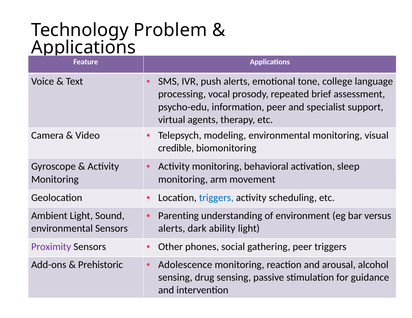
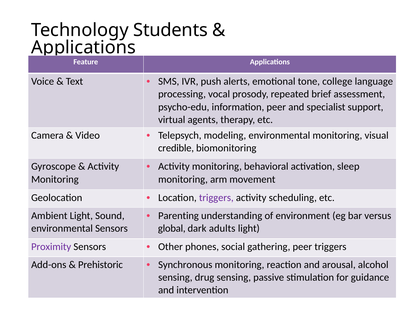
Problem: Problem -> Students (171, 30)
triggers colour: blue -> purple (216, 198)
alerts: alerts -> global (172, 229)
ability: ability -> adults (222, 229)
Adolescence: Adolescence -> Synchronous (185, 265)
